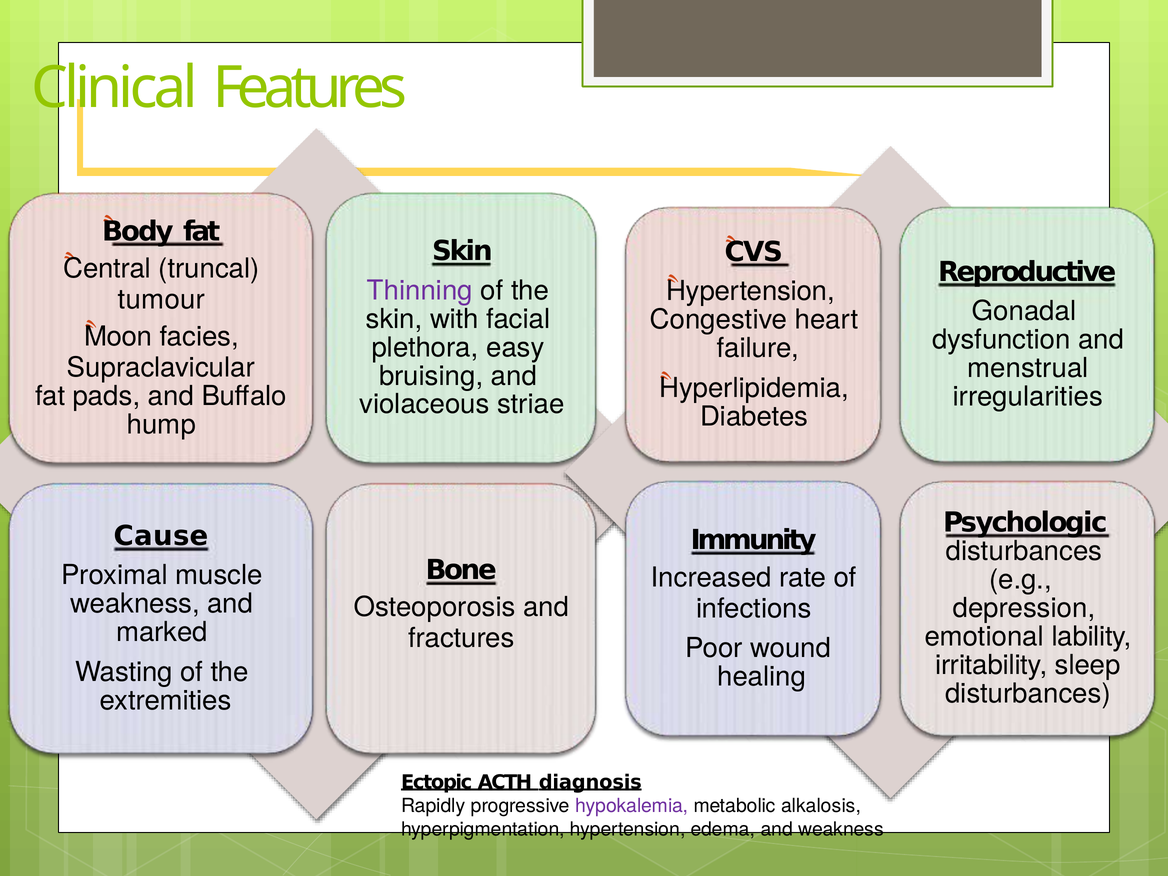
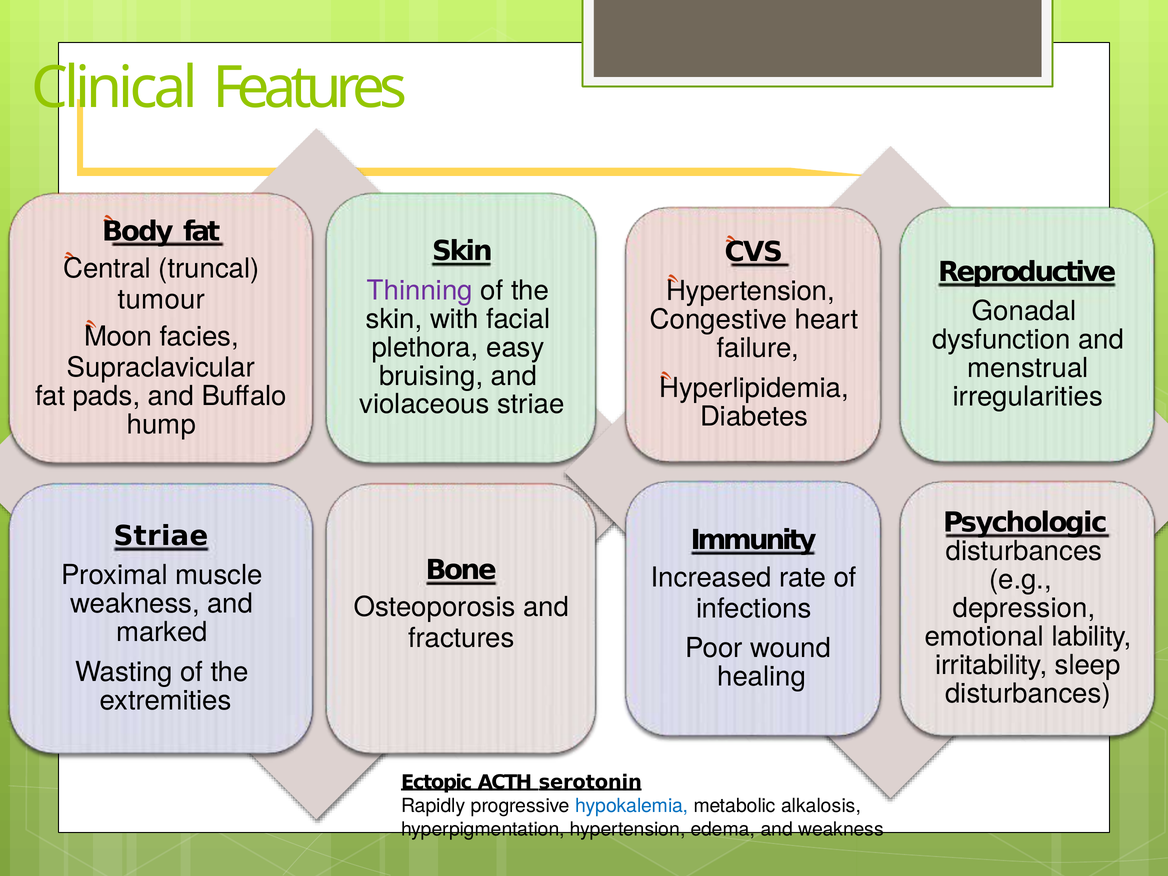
Cause: Cause -> Striae (161, 536)
diagnosis: diagnosis -> serotonin (590, 782)
hypokalemia colour: purple -> blue (632, 806)
